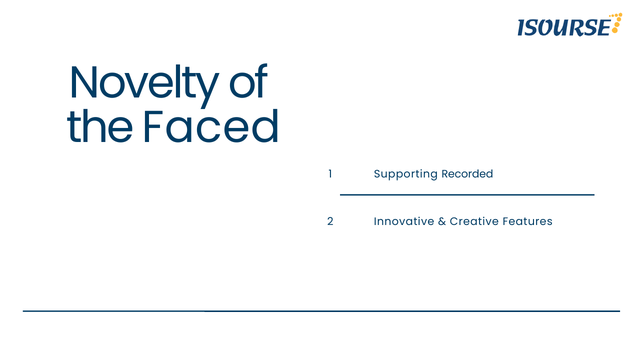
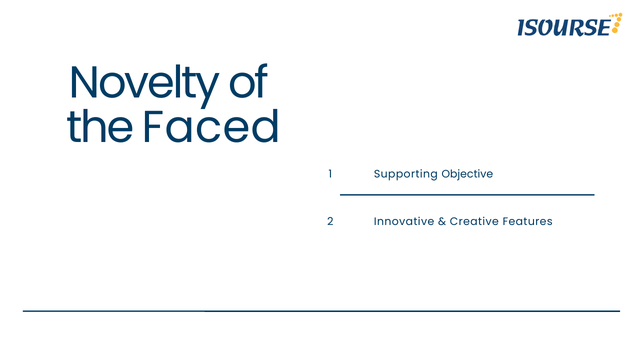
Recorded: Recorded -> Objective (467, 174)
